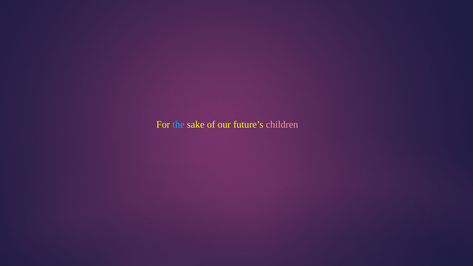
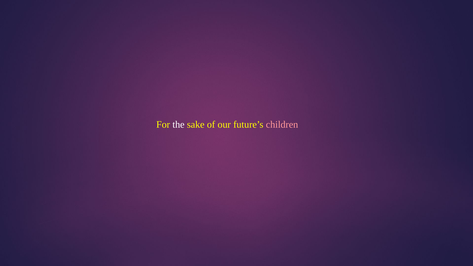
the colour: light blue -> white (178, 125)
